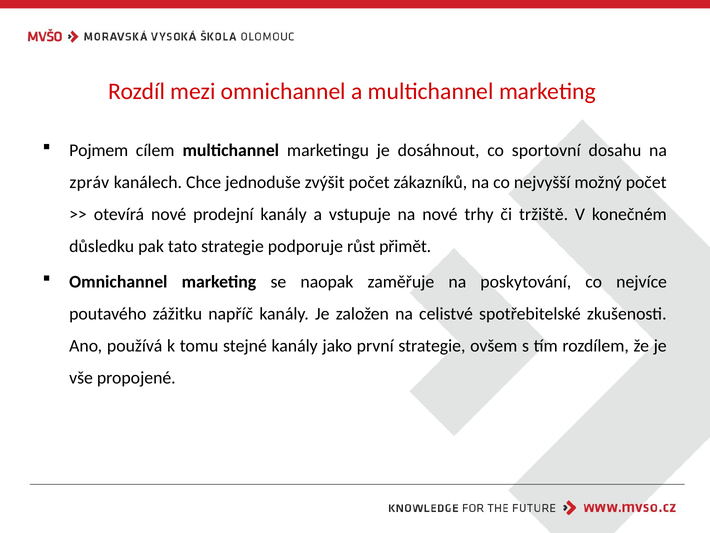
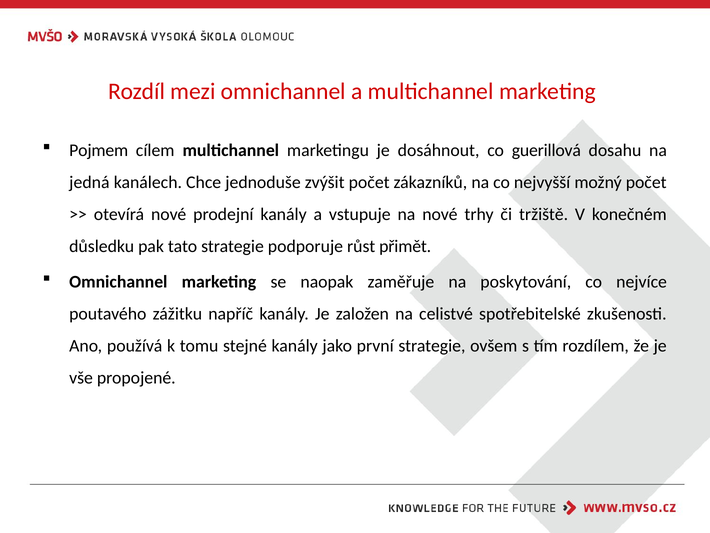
sportovní: sportovní -> guerillová (546, 150)
zpráv: zpráv -> jedná (89, 182)
